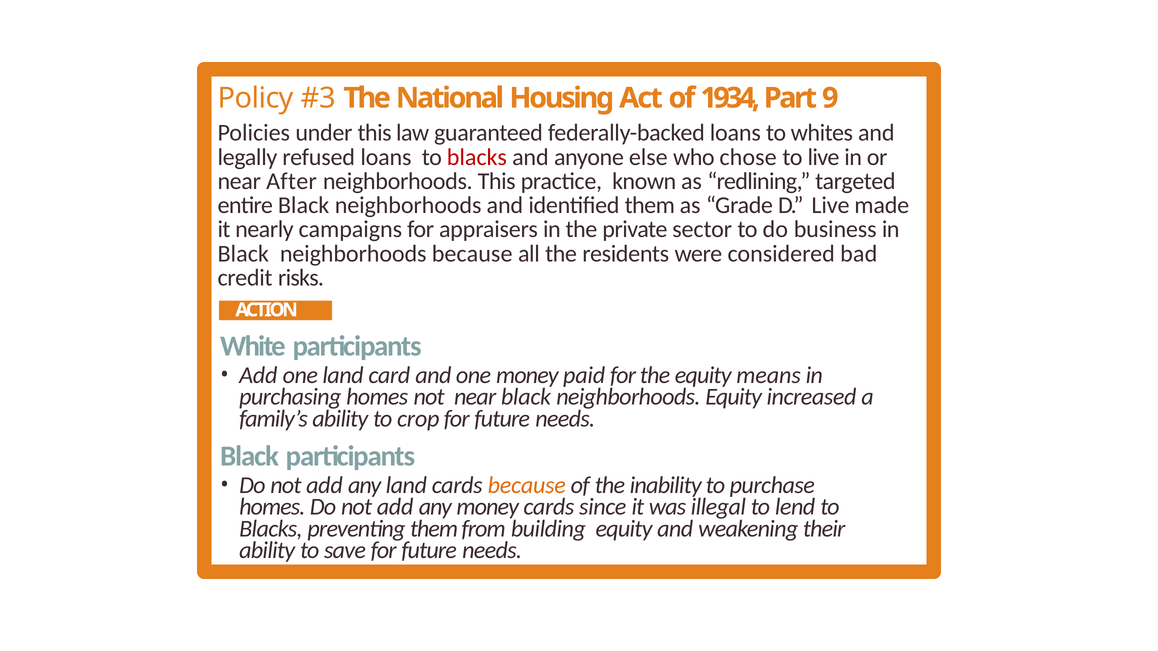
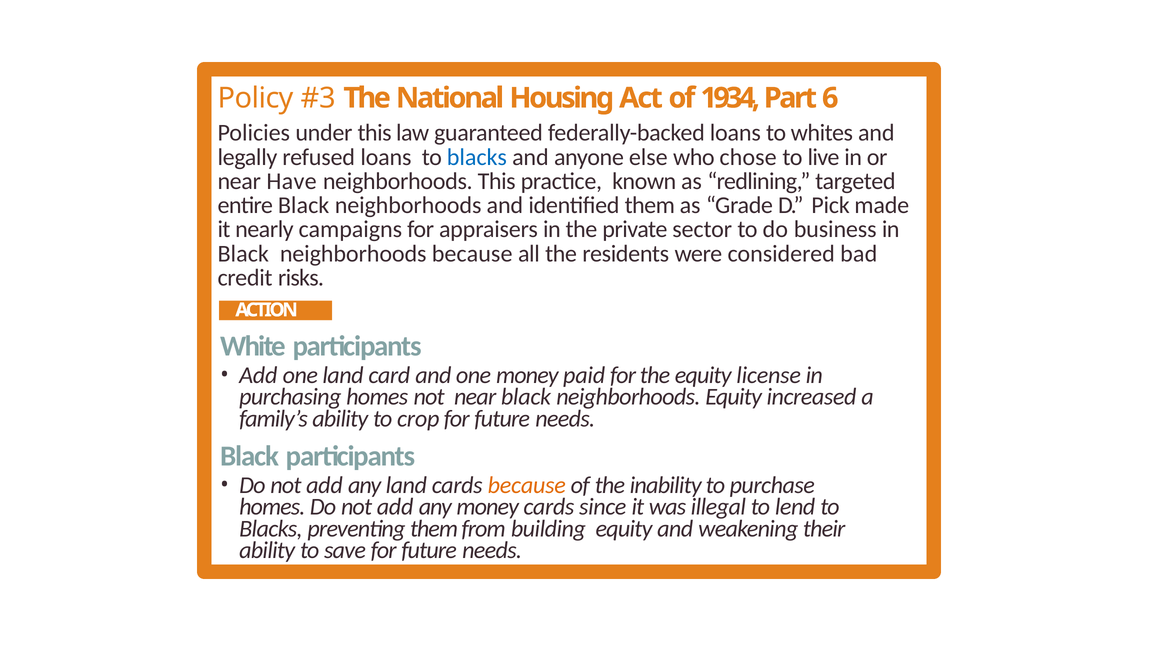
9: 9 -> 6 (830, 98)
blacks colour: red -> blue (477, 157)
After: After -> Have (292, 181)
D Live: Live -> Pick (831, 205)
means: means -> license (769, 375)
